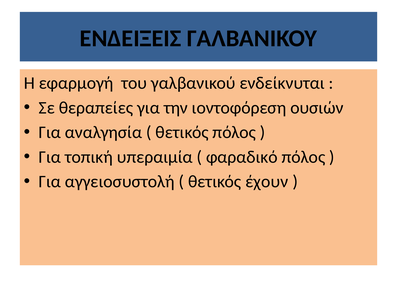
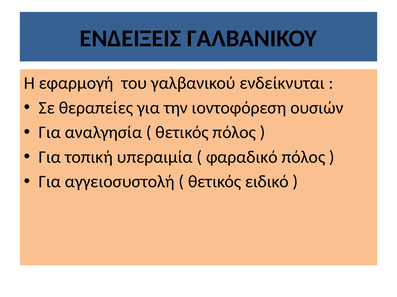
έχουν: έχουν -> ειδικό (267, 182)
